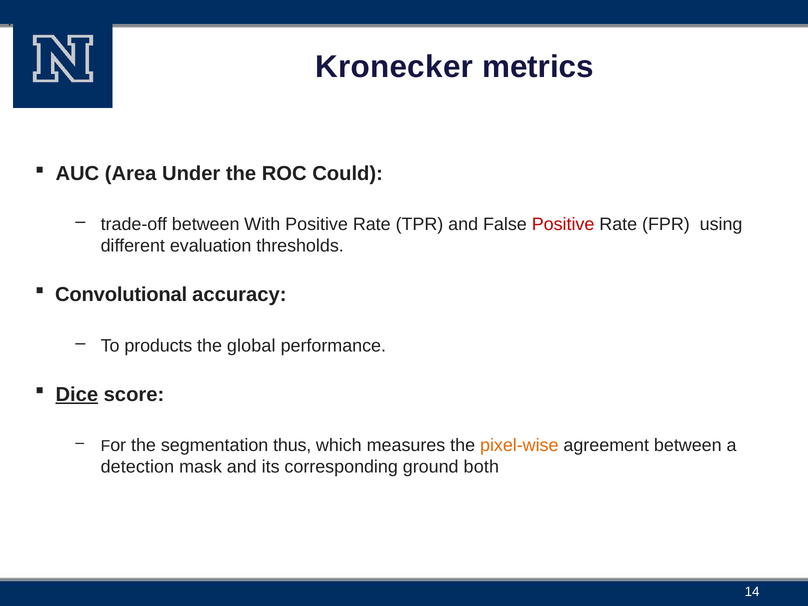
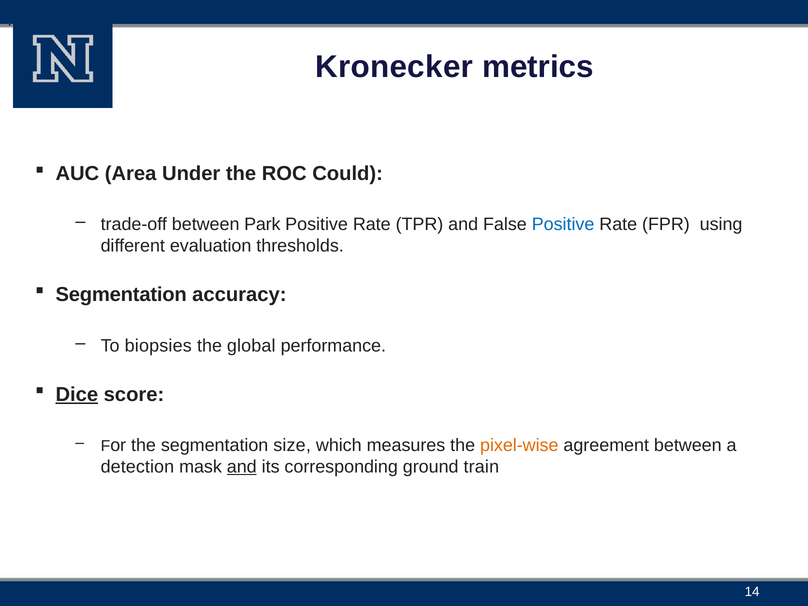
With: With -> Park (262, 224)
Positive colour: red -> blue (563, 224)
Convolutional: Convolutional -> Segmentation (121, 295)
products: products -> biopsies (158, 346)
thus: thus -> size (292, 445)
and underline: none -> present (242, 467)
both: both -> train (481, 467)
